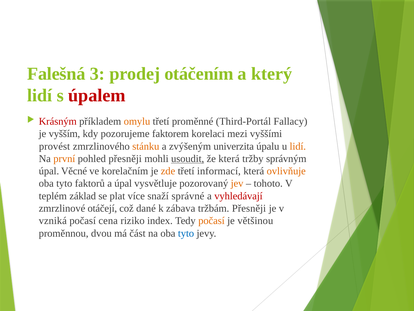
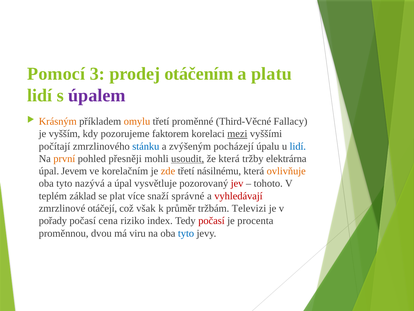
Falešná: Falešná -> Pomocí (56, 74)
který: který -> platu (271, 74)
úpalem colour: red -> purple (97, 95)
Krásným colour: red -> orange (58, 121)
Third-Portál: Third-Portál -> Third-Věcné (243, 121)
mezi underline: none -> present (237, 134)
provést: provést -> počítají (55, 146)
stánku colour: orange -> blue (146, 146)
univerzita: univerzita -> pocházejí (234, 146)
lidí colour: orange -> blue (298, 146)
správným: správným -> elektrárna (286, 158)
Věcné: Věcné -> Jevem (74, 171)
informací: informací -> násilnému (219, 171)
faktorů: faktorů -> nazývá (90, 183)
jev colour: orange -> red (237, 183)
dané: dané -> však (146, 208)
zábava: zábava -> průměr (181, 208)
tržbám Přesněji: Přesněji -> Televizi (249, 208)
vzniká: vzniká -> pořady (53, 221)
počasí colour: orange -> red (211, 221)
většinou: většinou -> procenta (255, 221)
část: část -> viru (138, 233)
